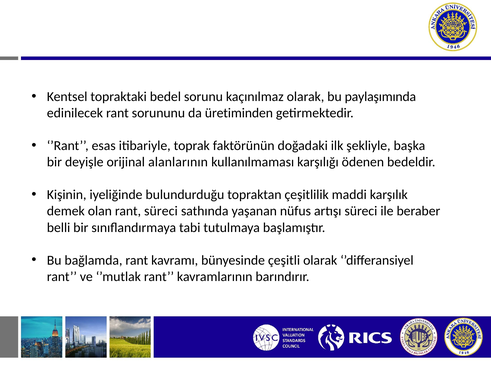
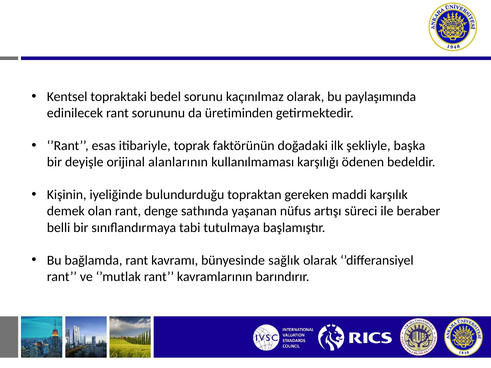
çeşitlilik: çeşitlilik -> gereken (307, 195)
rant süreci: süreci -> denge (161, 211)
çeşitli: çeşitli -> sağlık (284, 260)
